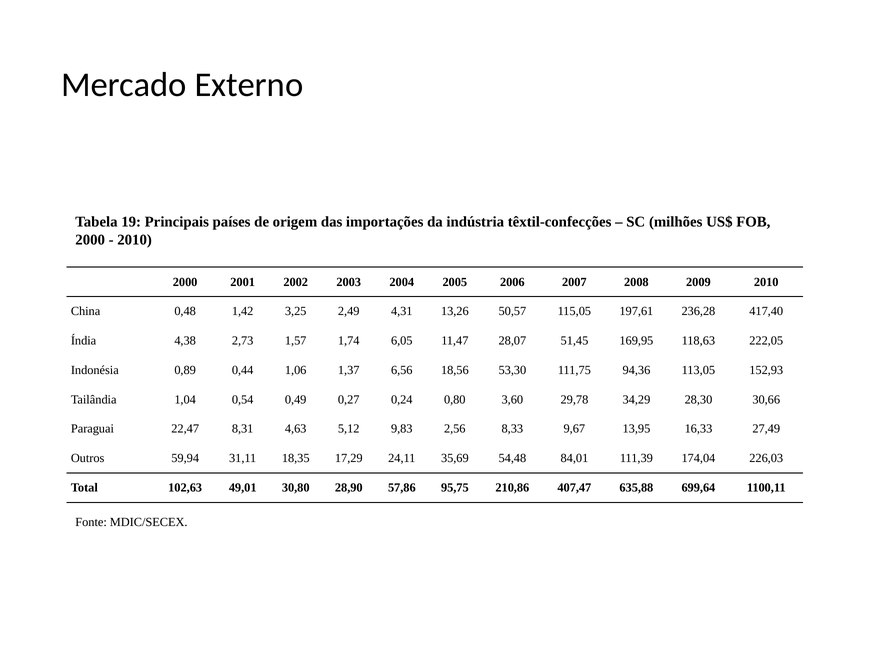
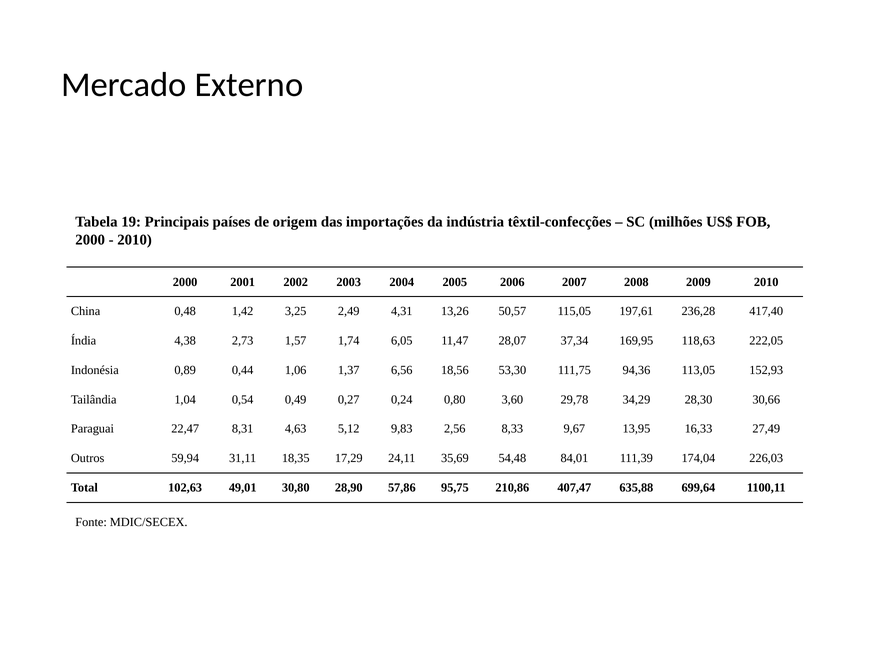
51,45: 51,45 -> 37,34 (574, 341)
